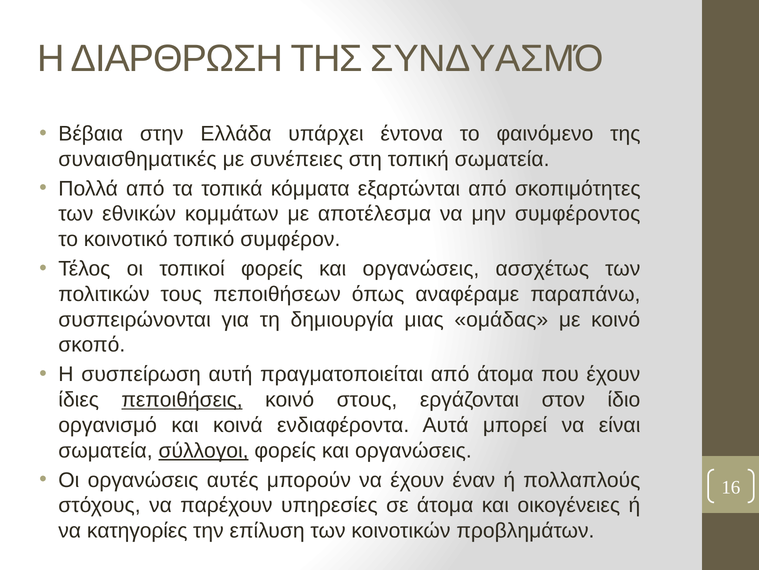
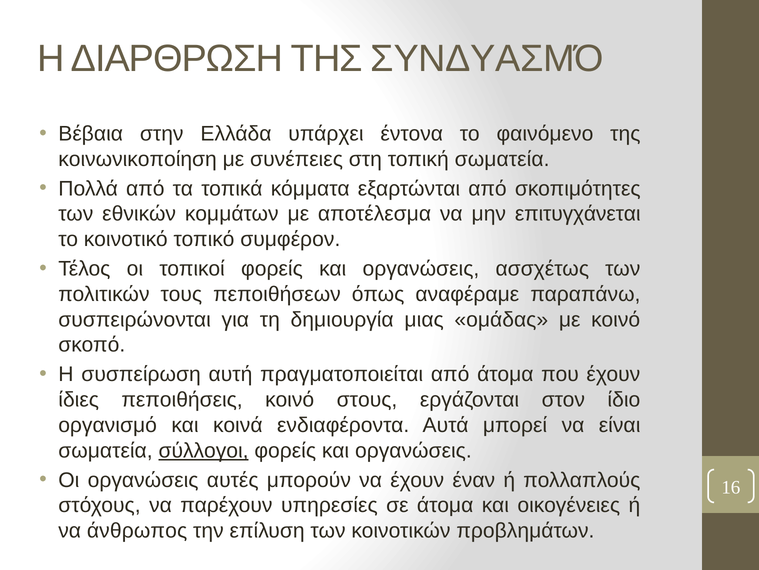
συναισθηματικές: συναισθηματικές -> κοινωνικοποίηση (138, 159)
συμφέροντος: συμφέροντος -> επιτυγχάνεται (578, 214)
πεποιθήσεις underline: present -> none (182, 399)
κατηγορίες: κατηγορίες -> άνθρωπος (137, 530)
